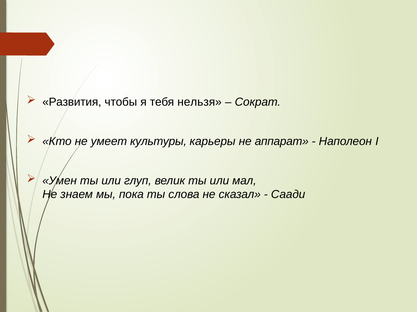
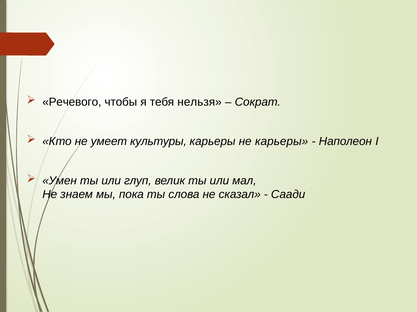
Развития: Развития -> Речевого (72, 102)
не аппарат: аппарат -> карьеры (282, 142)
